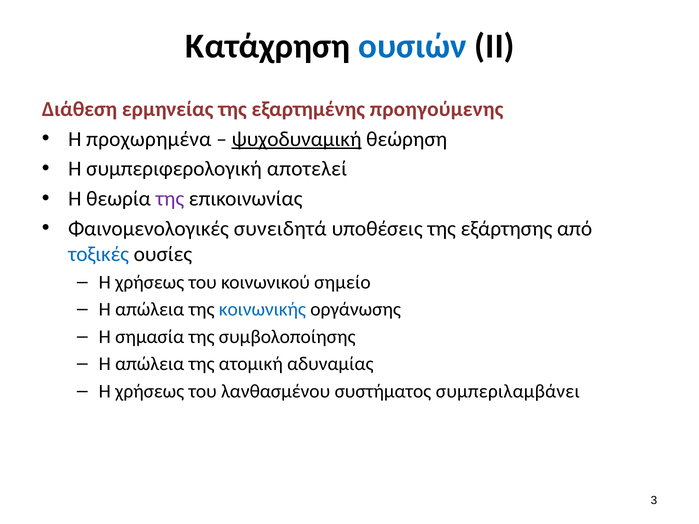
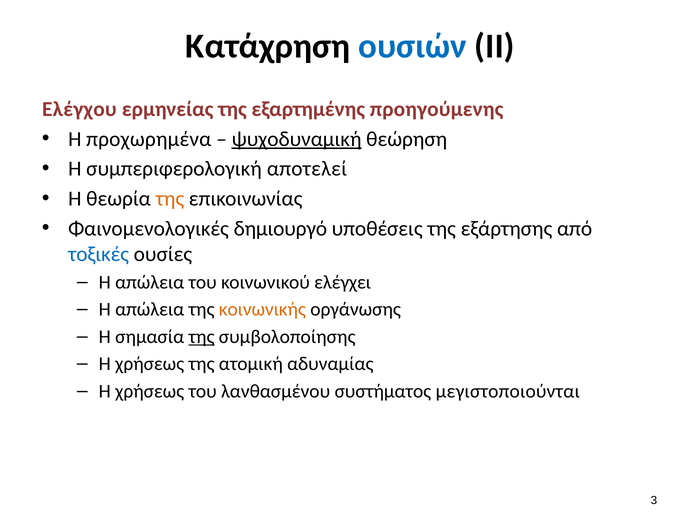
Διάθεση: Διάθεση -> Ελέγχου (79, 109)
της colour: purple -> orange (170, 199)
συνειδητά: συνειδητά -> δημιουργό (280, 229)
χρήσεως: χρήσεως -> απώλεια (150, 283)
σημείο: σημείο -> ελέγχει (343, 283)
κοινωνικής colour: blue -> orange (262, 310)
της underline: none -> present (201, 337)
απώλεια: απώλεια -> χρήσεως (150, 364)
συμπεριλαμβάνει: συμπεριλαμβάνει -> μεγιστοποιούνται (508, 391)
